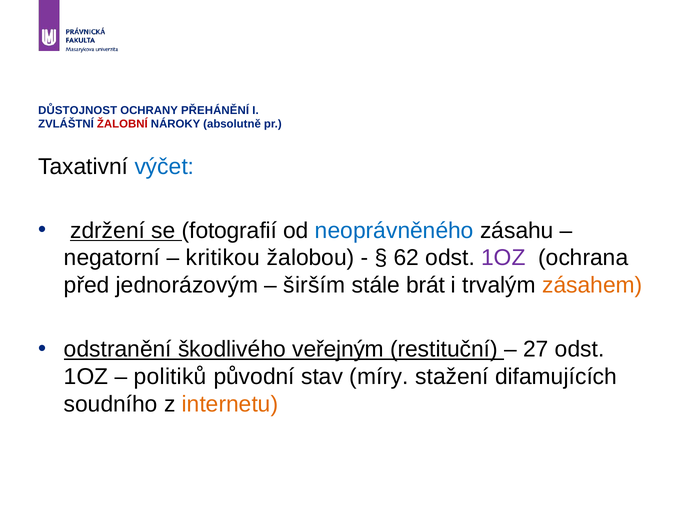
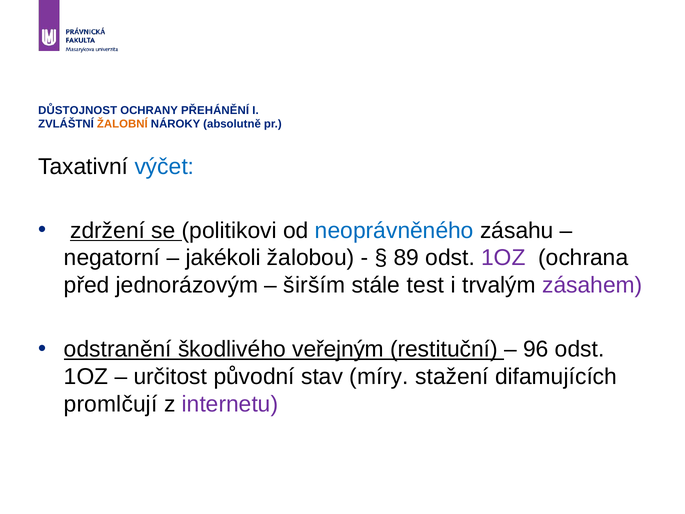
ŽALOBNÍ colour: red -> orange (122, 124)
fotografií: fotografií -> politikovi (229, 230)
kritikou: kritikou -> jakékoli (223, 258)
62: 62 -> 89 (406, 258)
brát: brát -> test (425, 285)
zásahem colour: orange -> purple (592, 285)
27: 27 -> 96 (536, 349)
politiků: politiků -> určitost (170, 376)
soudního: soudního -> promlčují (111, 404)
internetu colour: orange -> purple (230, 404)
